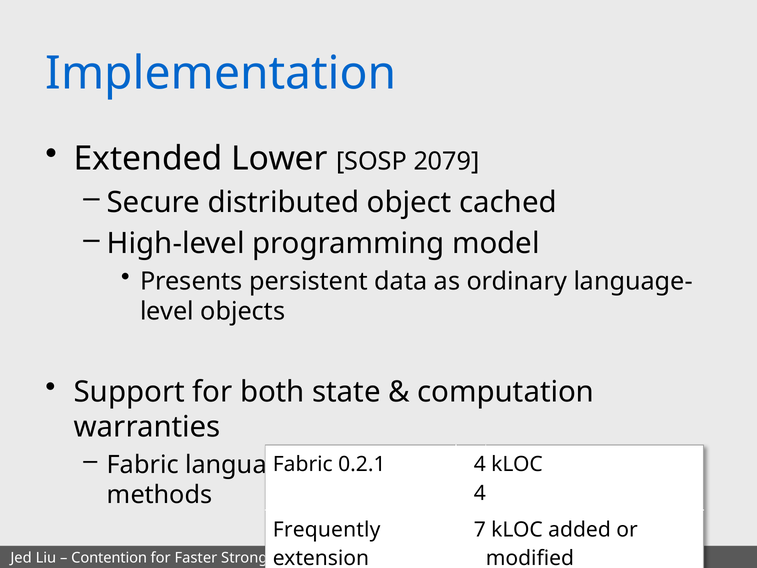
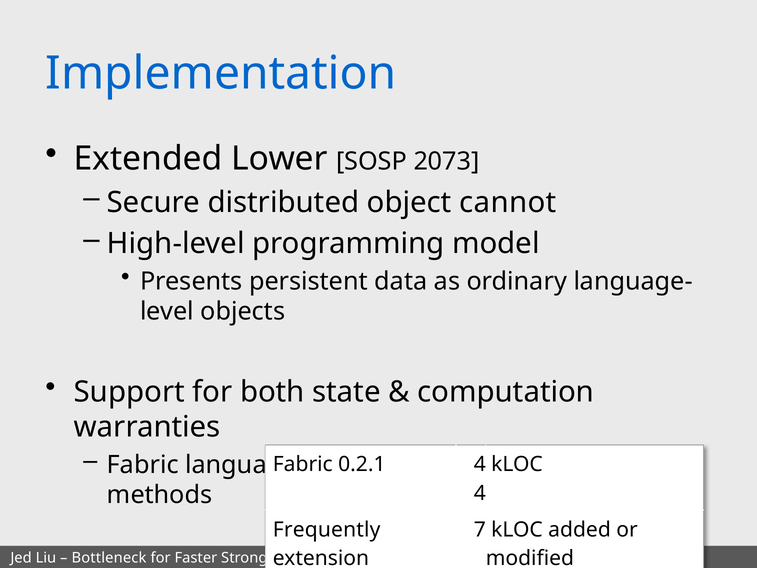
2079: 2079 -> 2073 (447, 162)
cached: cached -> cannot (508, 202)
Contention: Contention -> Bottleneck (109, 558)
